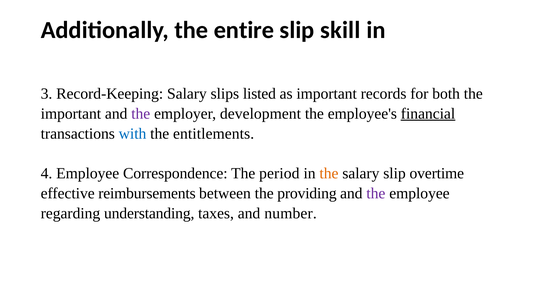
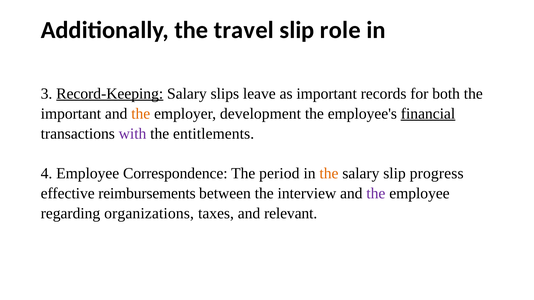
entire: entire -> travel (244, 30)
skill: skill -> role (340, 30)
Record-Keeping underline: none -> present (110, 94)
listed: listed -> leave (259, 94)
the colour: purple -> orange (141, 114)
with colour: blue -> purple (133, 134)
overtime: overtime -> progress (437, 174)
providing: providing -> interview (307, 194)
understanding: understanding -> organizations (149, 214)
number: number -> relevant (291, 214)
